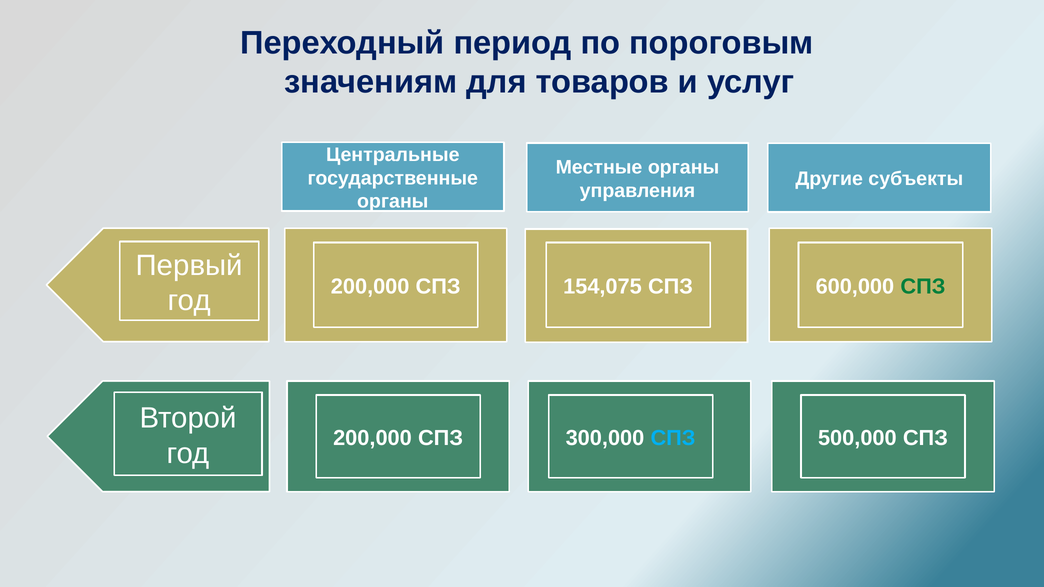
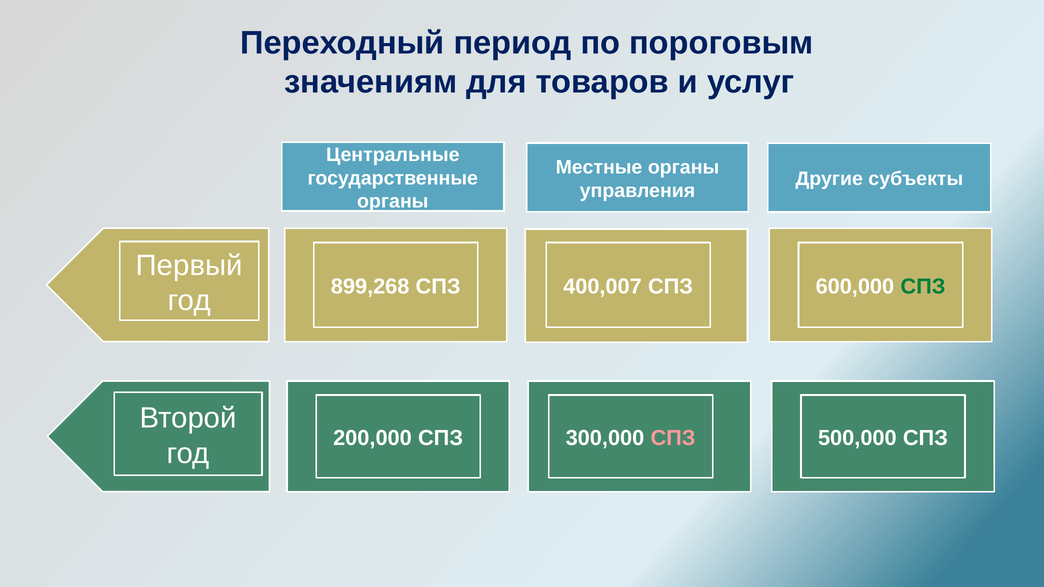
год 200,000: 200,000 -> 899,268 (370, 287)
154,075: 154,075 -> 400,007 (602, 287)
СПЗ colour: light blue -> pink (673, 438)
